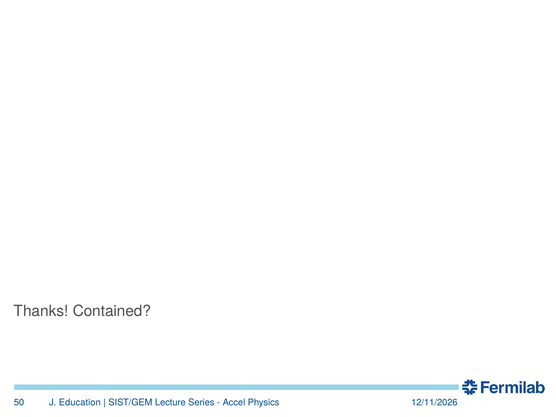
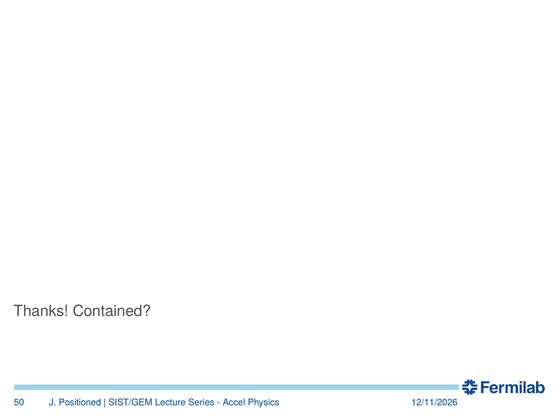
Education: Education -> Positioned (80, 402)
